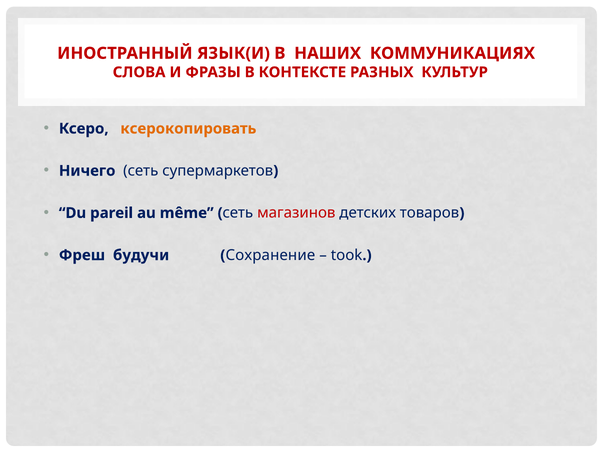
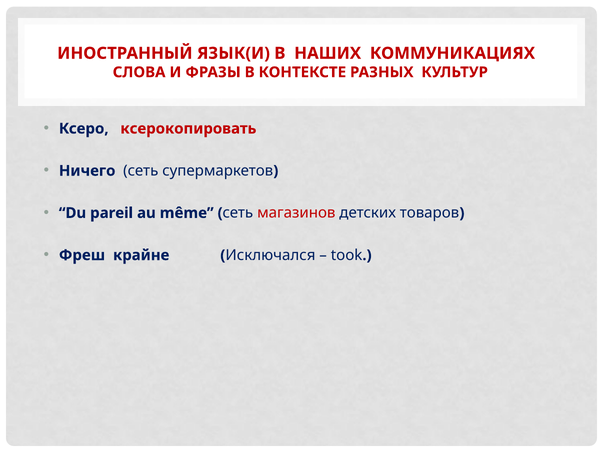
ксерокопировать colour: orange -> red (188, 129)
будучи: будучи -> крайне (141, 255)
Сохранение: Сохранение -> Исключался (270, 255)
